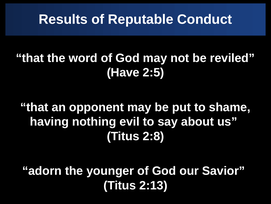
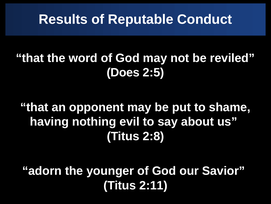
Have: Have -> Does (123, 72)
2:13: 2:13 -> 2:11 (153, 185)
